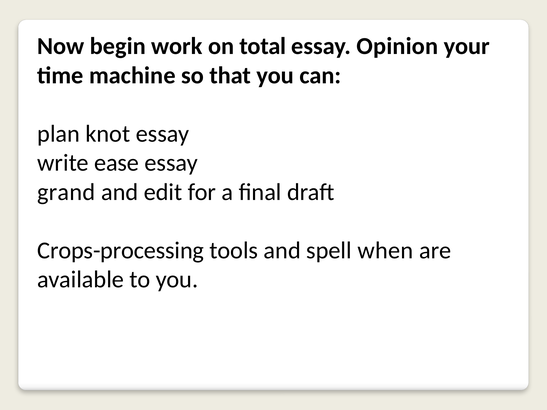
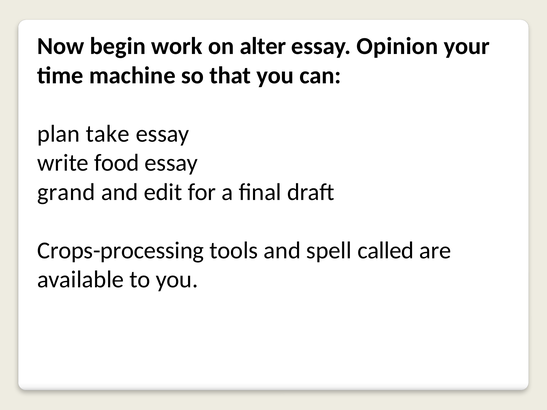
total: total -> alter (263, 46)
knot: knot -> take (108, 134)
ease: ease -> food (117, 163)
when: when -> called (386, 251)
